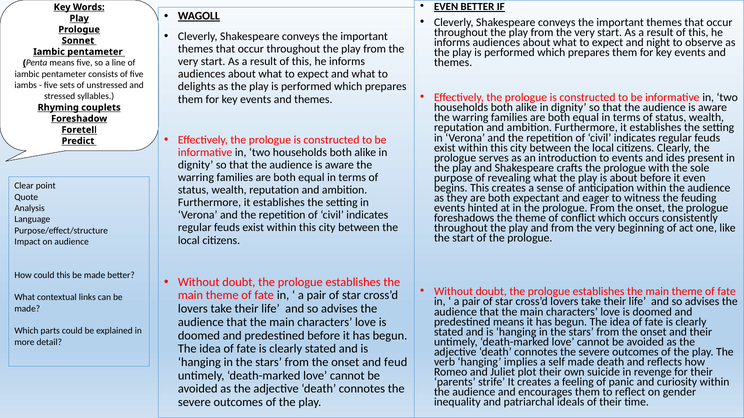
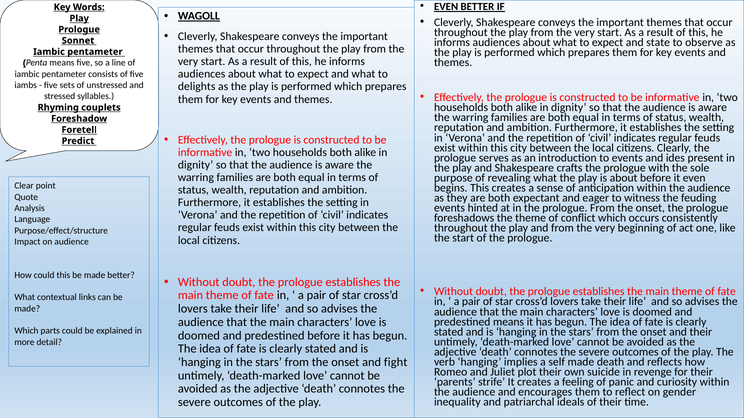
night: night -> state (658, 43)
feud: feud -> fight (396, 363)
